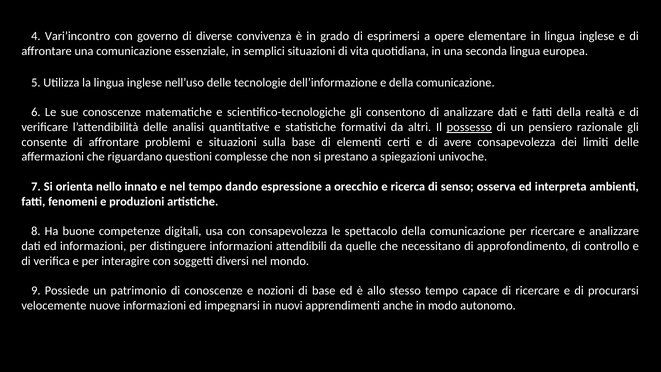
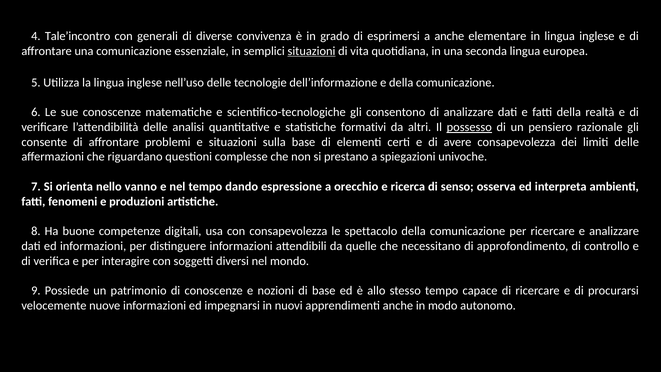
Vari’incontro: Vari’incontro -> Tale’incontro (78, 36)
governo: governo -> generali (158, 36)
a opere: opere -> anche (449, 36)
situazioni underline: none -> present (311, 51)
innato: innato -> vanno (141, 186)
